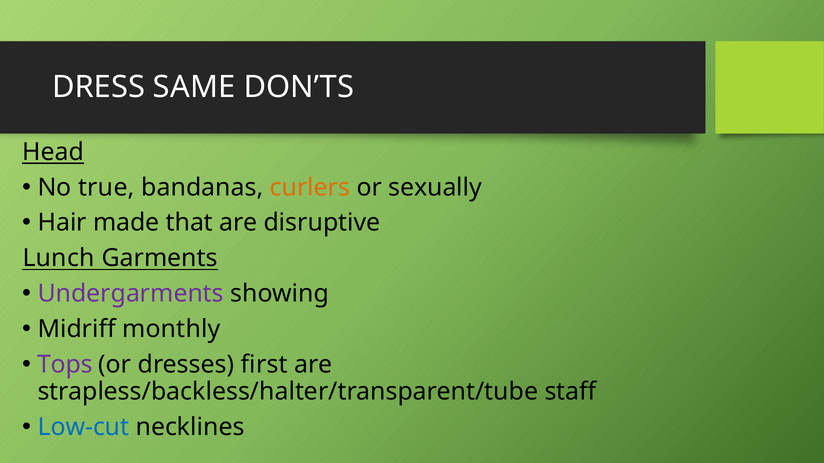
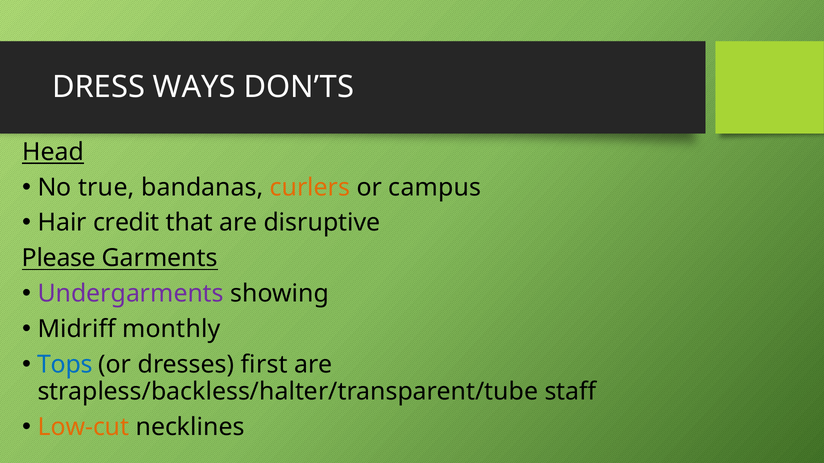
SAME: SAME -> WAYS (194, 87)
sexually: sexually -> campus (435, 188)
made: made -> credit (126, 223)
Lunch: Lunch -> Please (59, 258)
Tops colour: purple -> blue (65, 365)
Low-cut colour: blue -> orange (83, 427)
